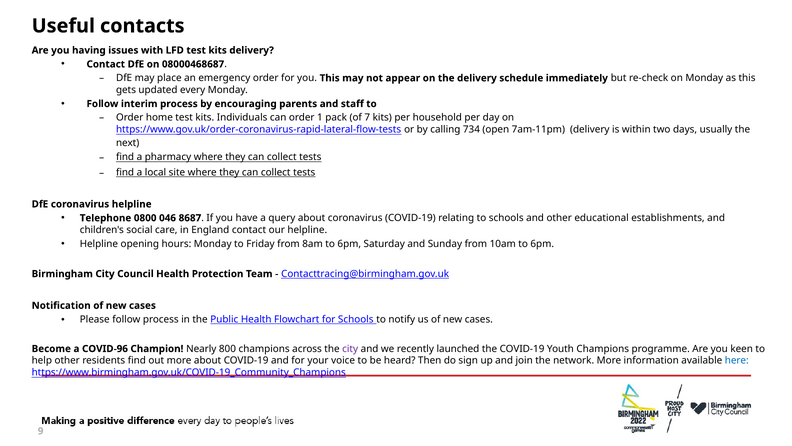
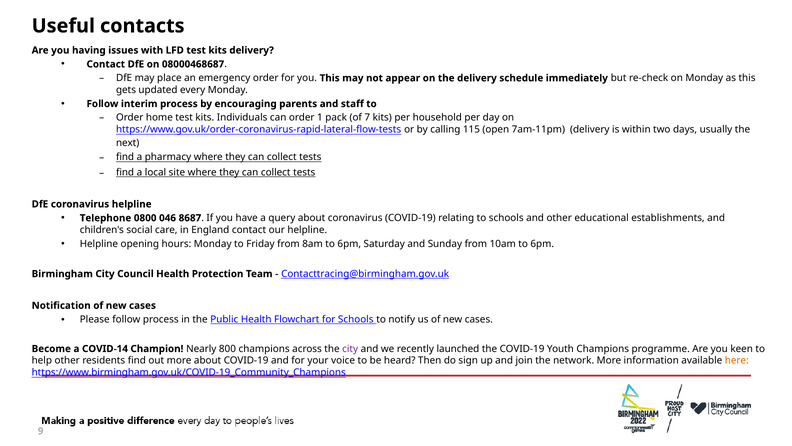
734: 734 -> 115 (471, 129)
COVID-96: COVID-96 -> COVID-14 (105, 348)
here colour: blue -> orange (737, 360)
